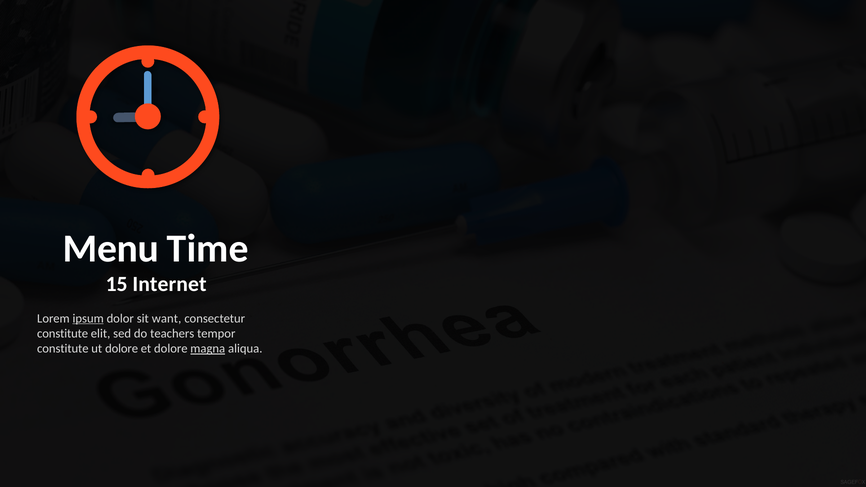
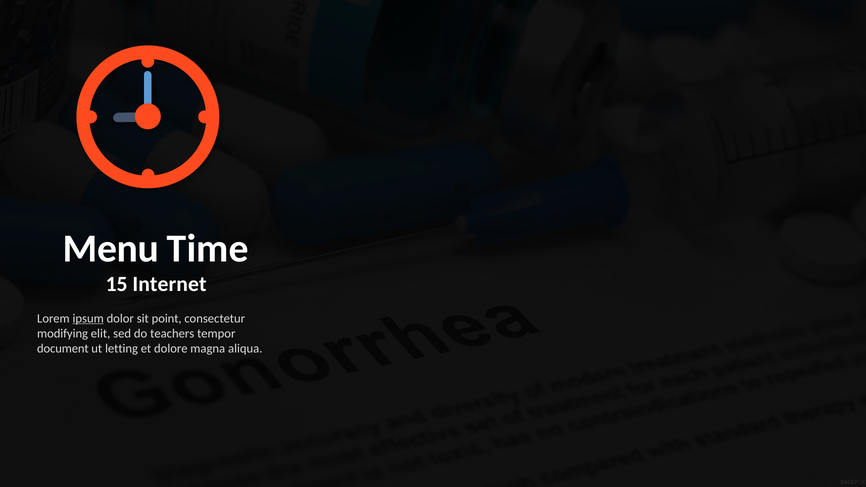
want: want -> point (167, 318)
constitute: constitute -> modifying (63, 334)
constitute: constitute -> document (63, 349)
ut dolore: dolore -> letting (122, 349)
magna underline: present -> none (208, 349)
